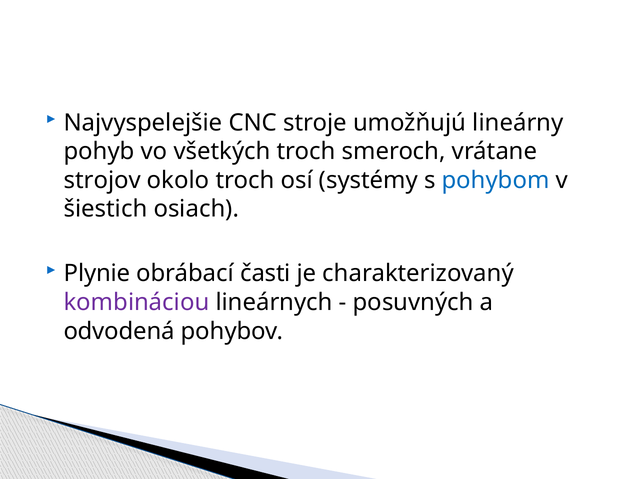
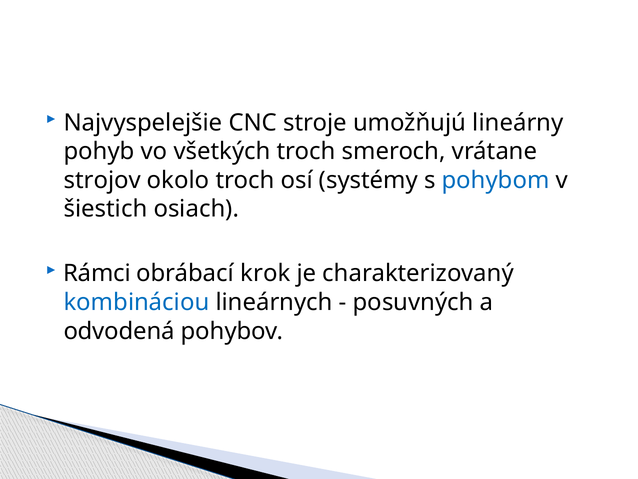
Plynie: Plynie -> Rámci (97, 273)
časti: časti -> krok (265, 273)
kombináciou colour: purple -> blue (137, 302)
